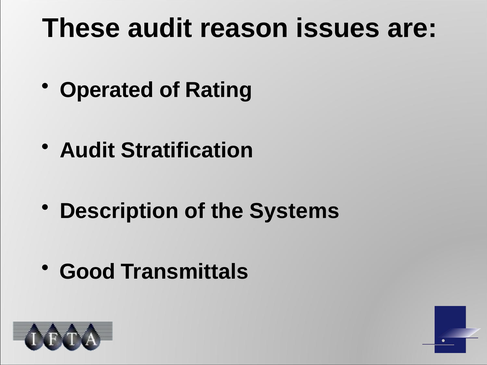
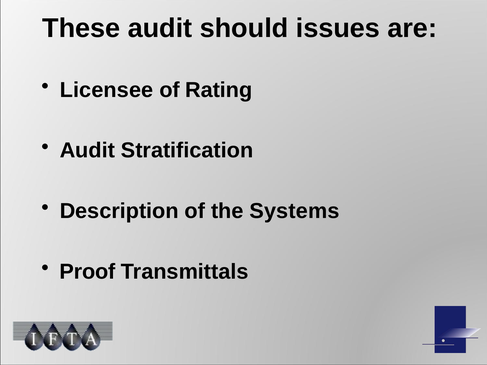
reason: reason -> should (244, 28)
Operated: Operated -> Licensee (106, 90)
Good: Good -> Proof (87, 272)
